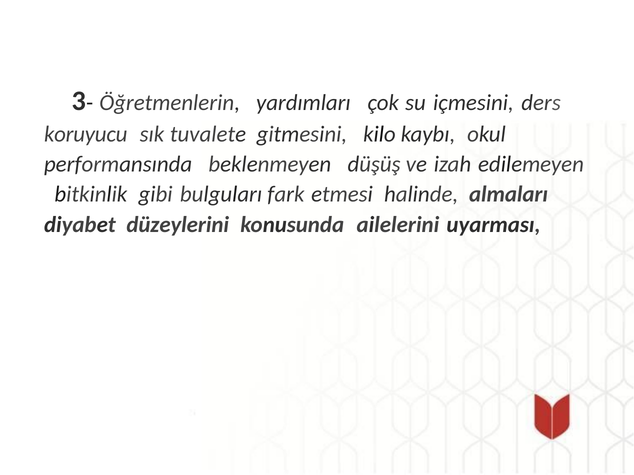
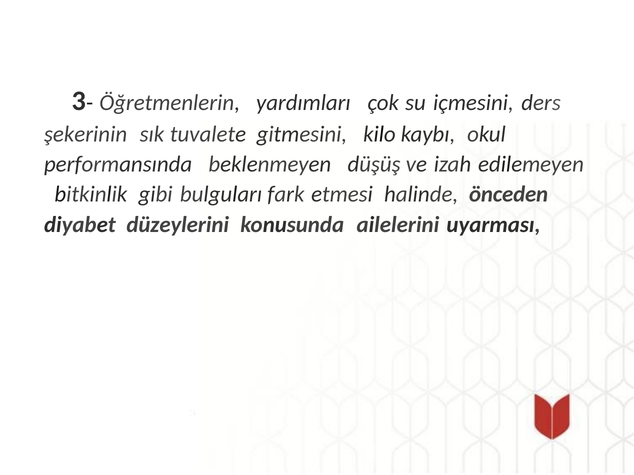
koruyucu: koruyucu -> şekerinin (86, 134)
almaları: almaları -> önceden (509, 195)
